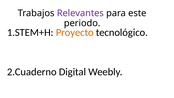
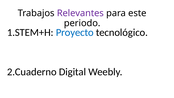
Proyecto colour: orange -> blue (75, 32)
